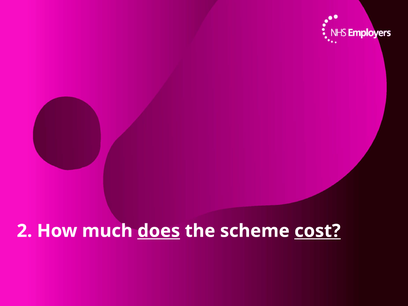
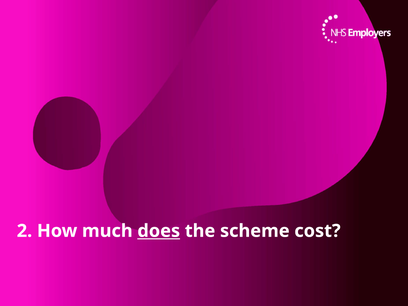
cost underline: present -> none (317, 231)
